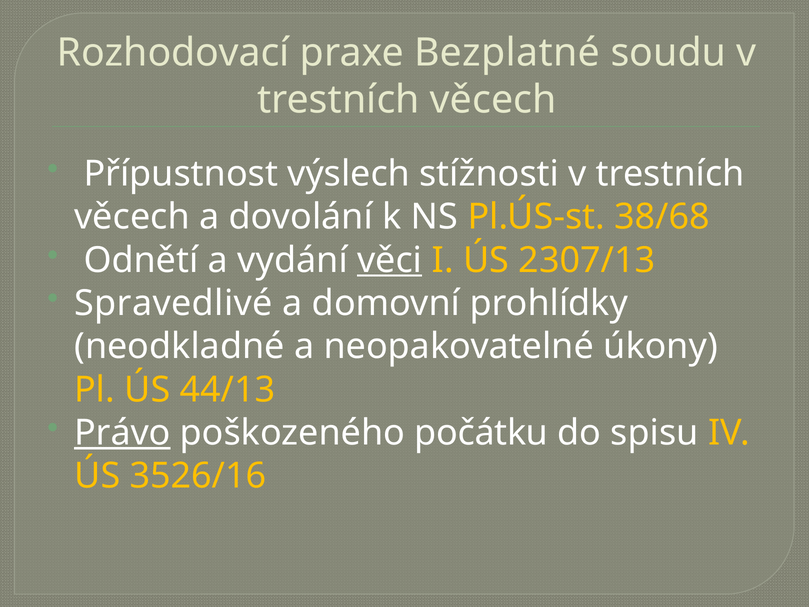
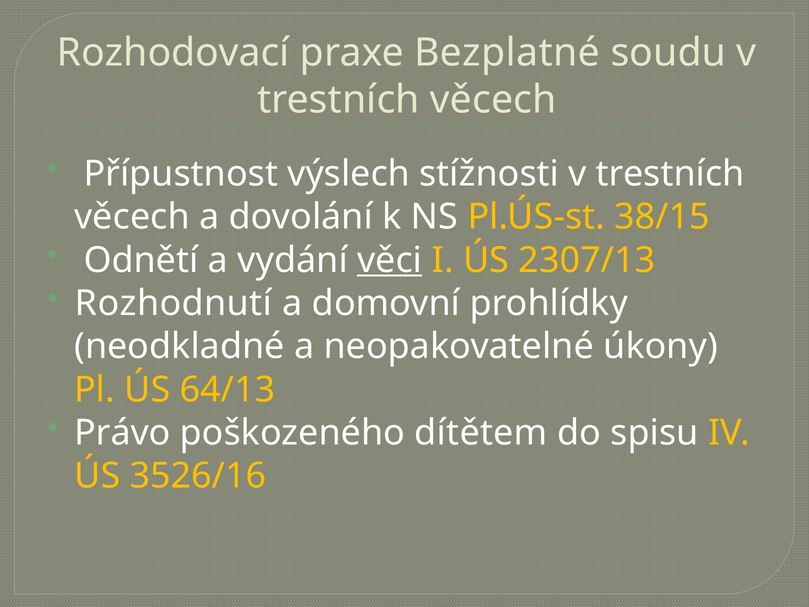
38/68: 38/68 -> 38/15 (662, 217)
Spravedlivé: Spravedlivé -> Rozhodnutí (173, 303)
44/13: 44/13 -> 64/13 (227, 390)
Právo underline: present -> none (122, 433)
počátku: počátku -> dítětem (481, 433)
